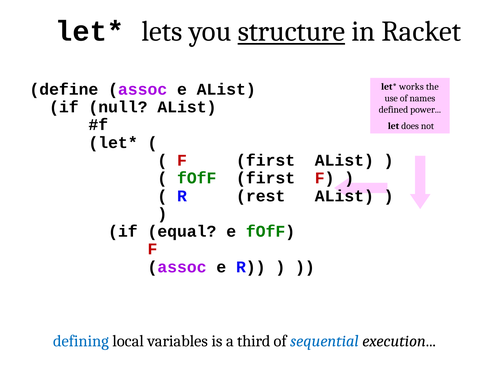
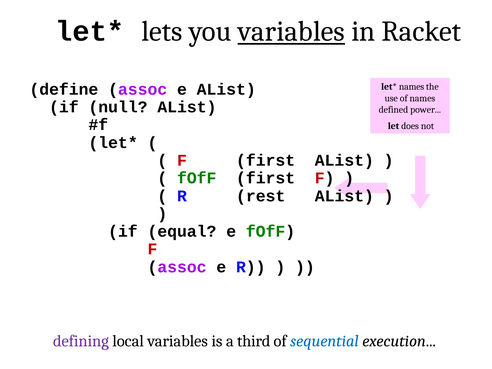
you structure: structure -> variables (291, 31)
works: works -> names (412, 87)
defining colour: blue -> purple (81, 341)
